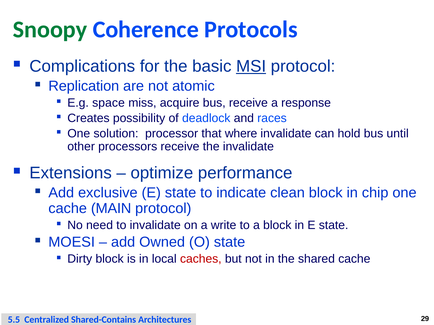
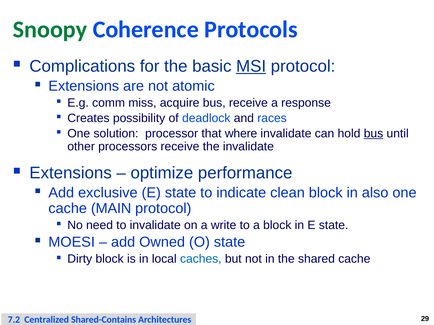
Replication: Replication -> Extensions (84, 86)
space: space -> comm (109, 103)
bus underline: none -> present (373, 134)
chip: chip -> also (375, 193)
caches colour: red -> blue (201, 259)
5.5: 5.5 -> 7.2 (14, 320)
